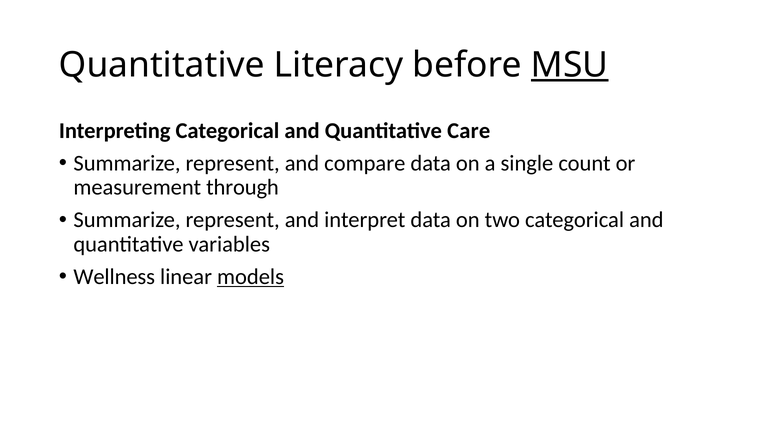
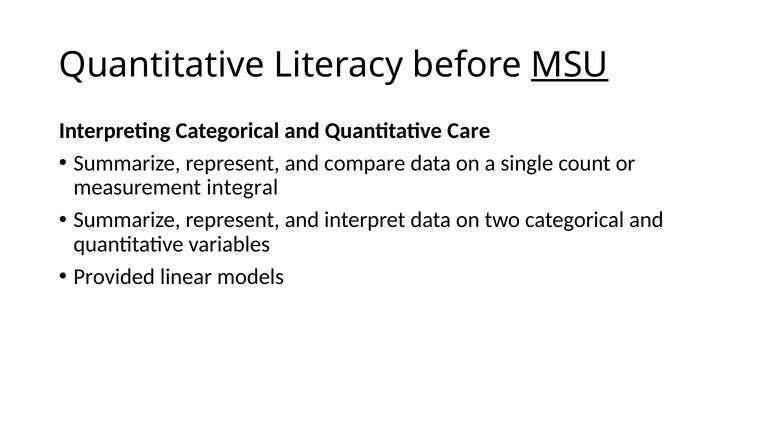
through: through -> integral (242, 187)
Wellness: Wellness -> Provided (114, 277)
models underline: present -> none (251, 277)
